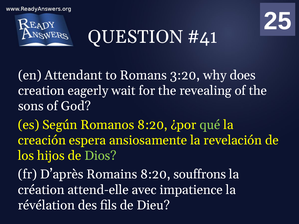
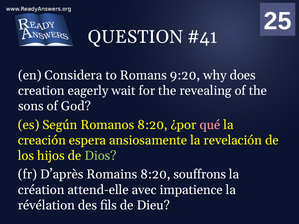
Attendant: Attendant -> Considera (73, 75)
3:20: 3:20 -> 9:20 (185, 75)
qué colour: light green -> pink (210, 125)
